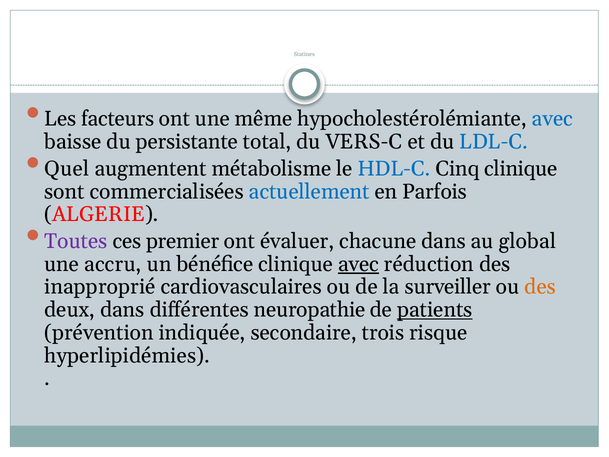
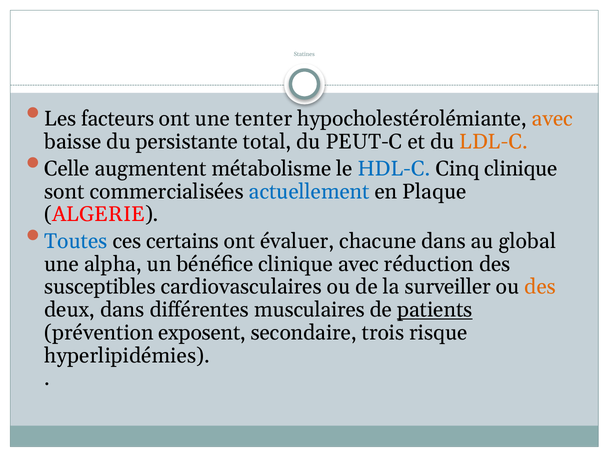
même: même -> tenter (264, 119)
avec colour: blue -> orange (552, 119)
VERS-C: VERS-C -> PEUT-C (364, 142)
LDL-C colour: blue -> orange (494, 142)
Quel: Quel -> Celle (67, 169)
Parfois: Parfois -> Plaque (434, 191)
Toutes colour: purple -> blue (76, 241)
premier: premier -> certains (183, 241)
accru: accru -> alpha (113, 264)
avec underline: present -> none (358, 264)
inapproprié: inapproprié -> susceptibles (100, 287)
neuropathie: neuropathie -> musculaires (310, 310)
indiquée: indiquée -> exposent (202, 333)
